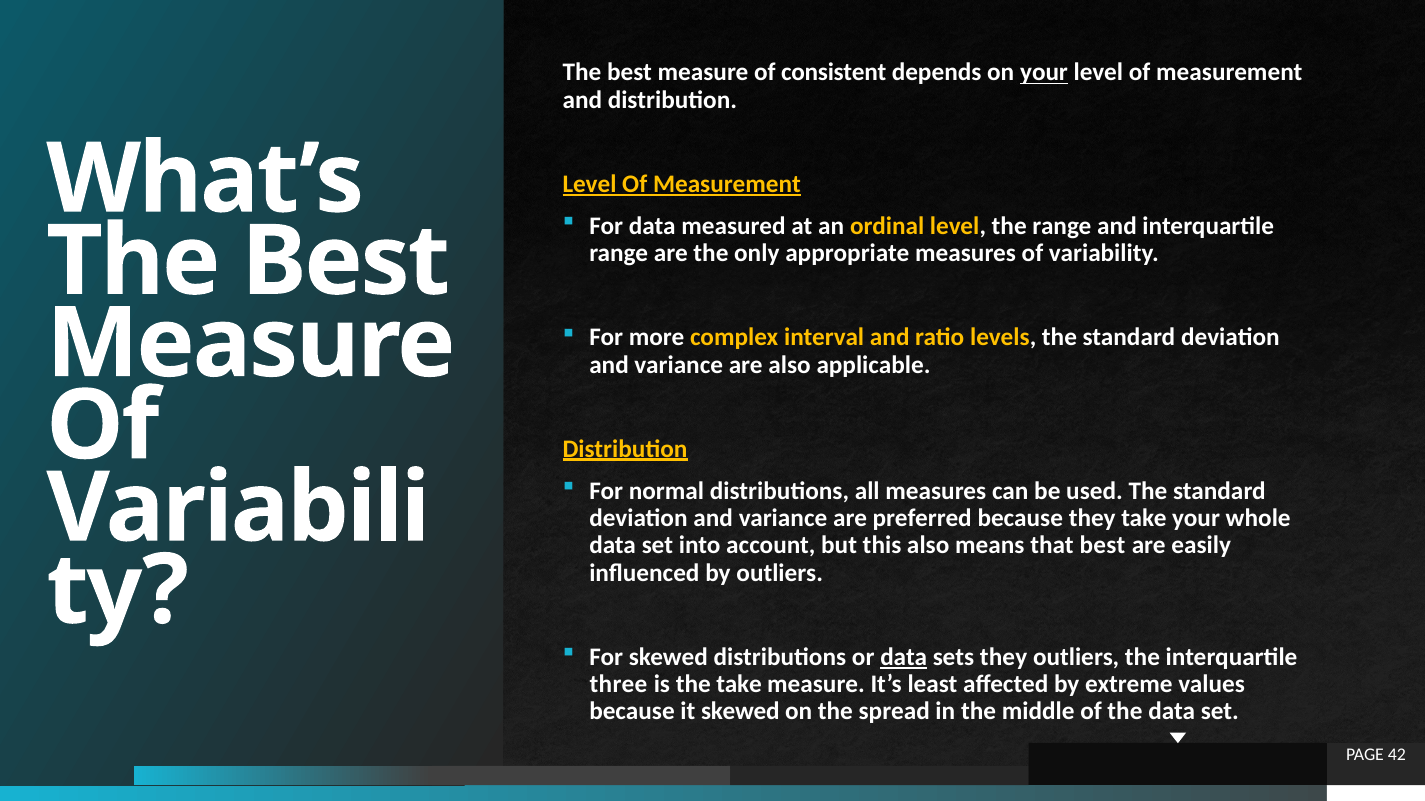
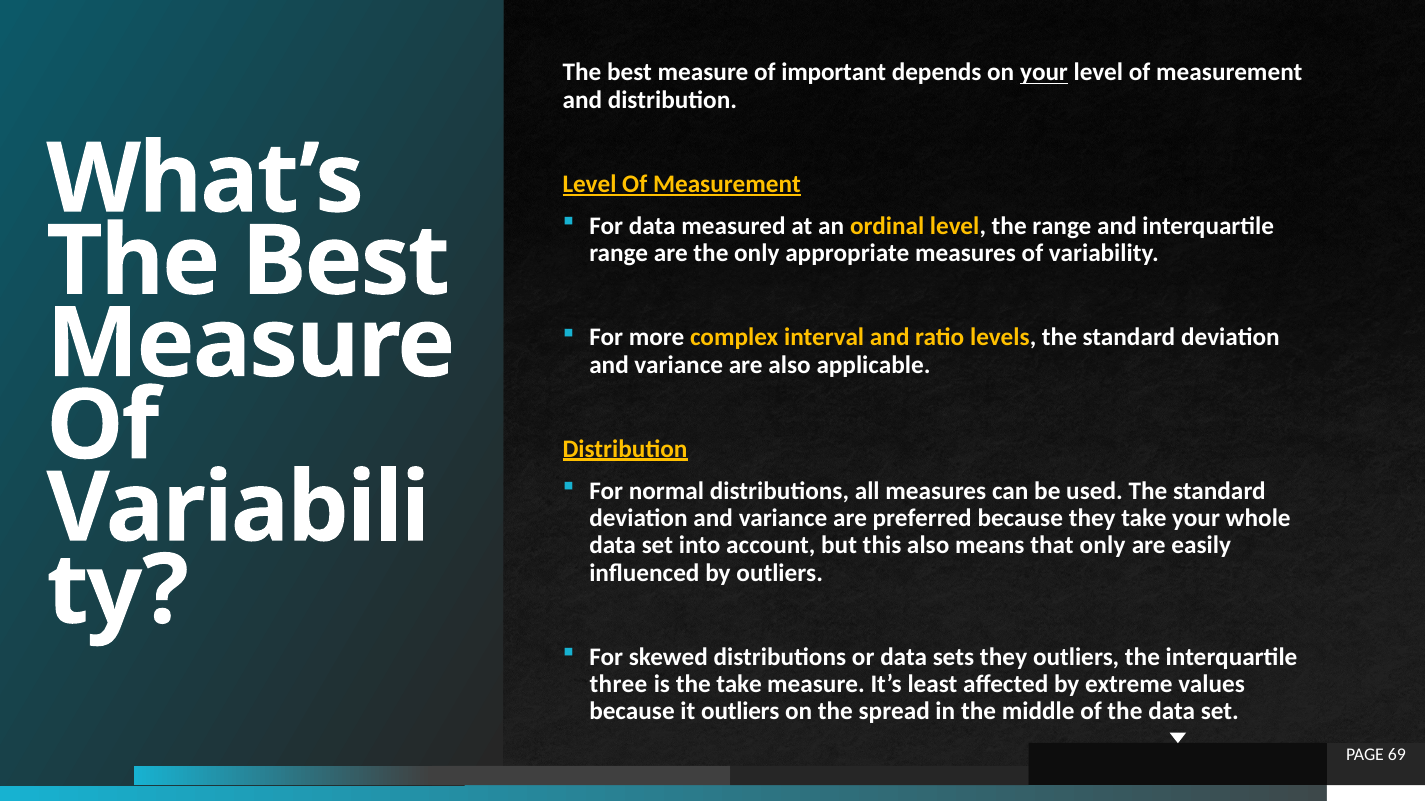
consistent: consistent -> important (834, 73)
that best: best -> only (1103, 546)
data underline: present -> none (904, 657)
it skewed: skewed -> outliers (740, 712)
42: 42 -> 69 (1397, 755)
